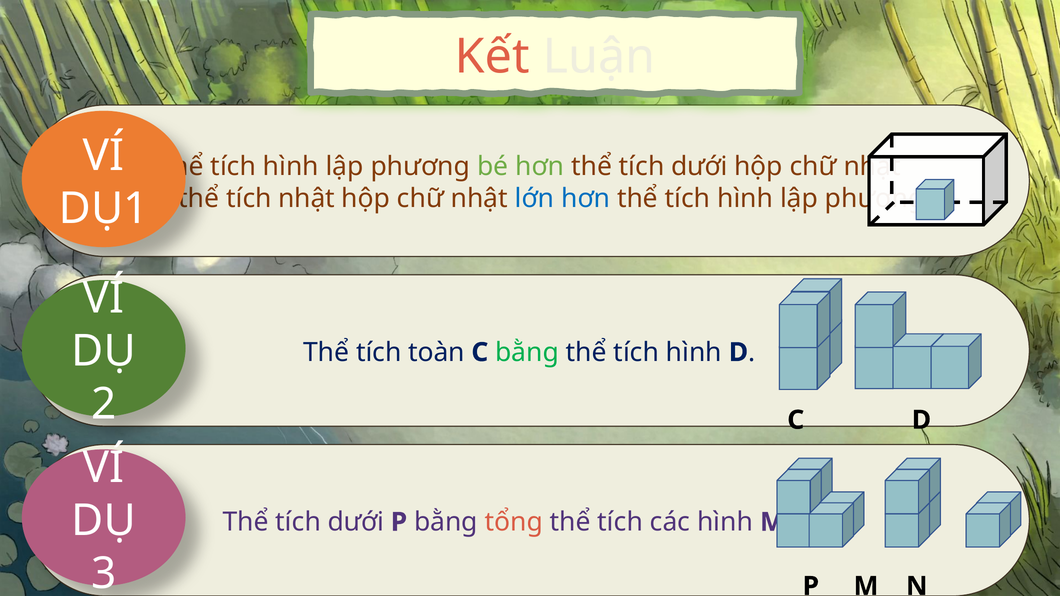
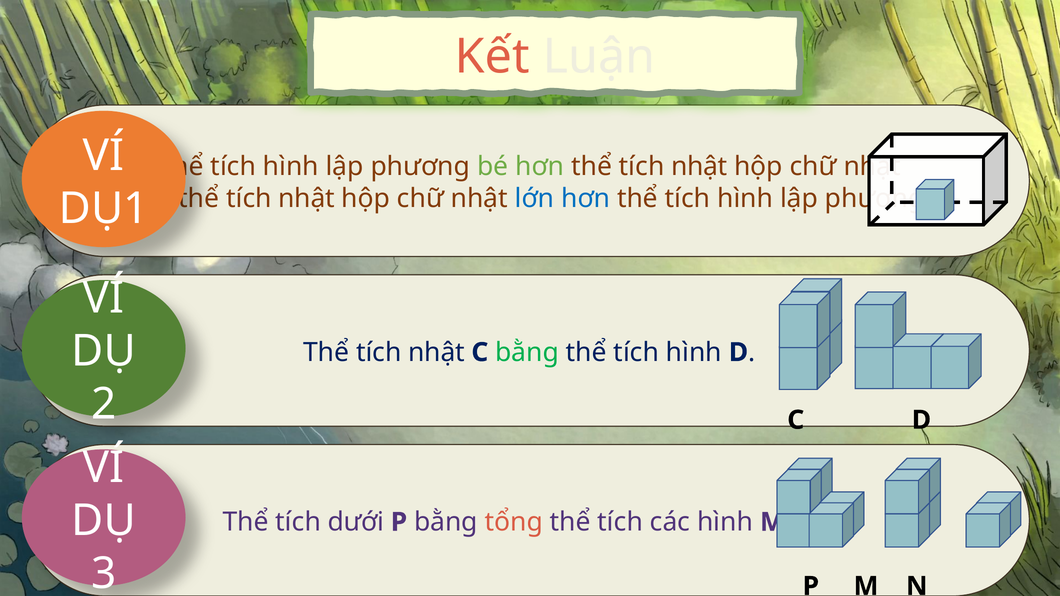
hơn thể tích dưới: dưới -> nhật (699, 167)
toàn: toàn -> nhật (437, 352)
